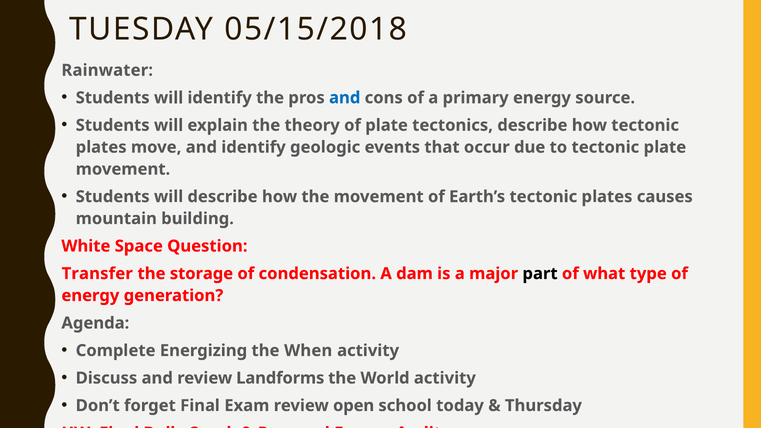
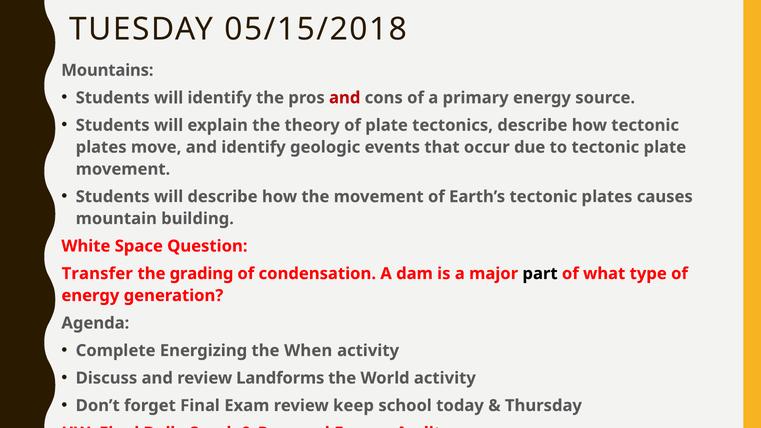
Rainwater: Rainwater -> Mountains (107, 70)
and colour: blue -> red (345, 98)
storage: storage -> grading (202, 274)
open: open -> keep (353, 406)
